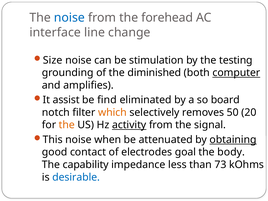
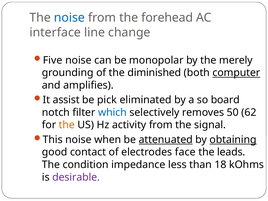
Size: Size -> Five (53, 60)
stimulation: stimulation -> monopolar (156, 60)
testing: testing -> merely (236, 60)
find: find -> pick (107, 100)
which colour: orange -> blue (112, 112)
20: 20 -> 62 (249, 112)
activity underline: present -> none (129, 125)
attenuated underline: none -> present (166, 140)
goal: goal -> face (185, 152)
body: body -> leads (231, 152)
capability: capability -> condition (86, 165)
73: 73 -> 18 (220, 165)
desirable colour: blue -> purple (76, 177)
